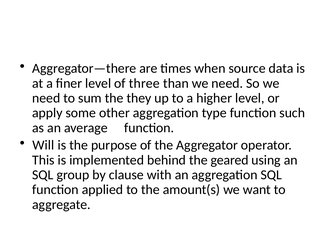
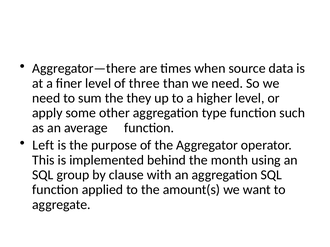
Will: Will -> Left (43, 145)
geared: geared -> month (229, 160)
